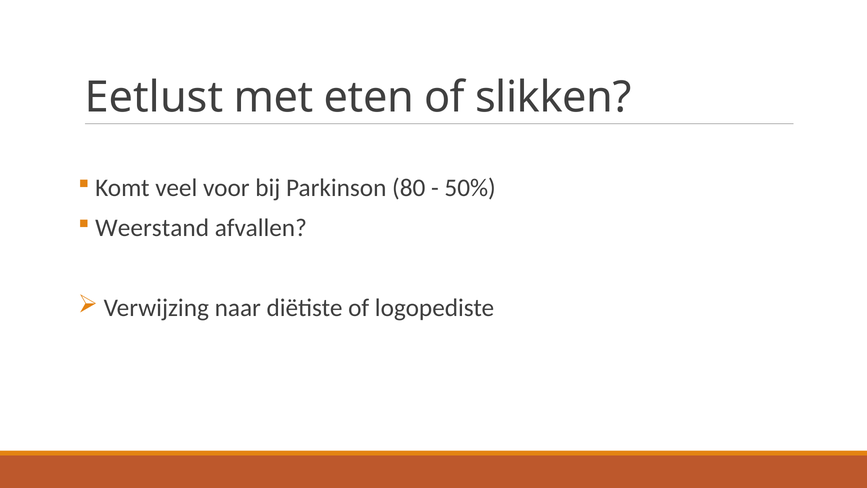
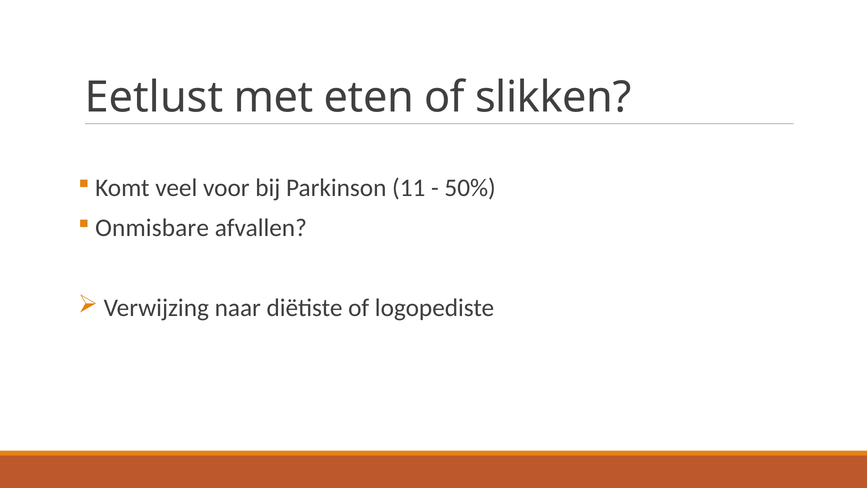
80: 80 -> 11 (409, 188)
Weerstand: Weerstand -> Onmisbare (152, 228)
